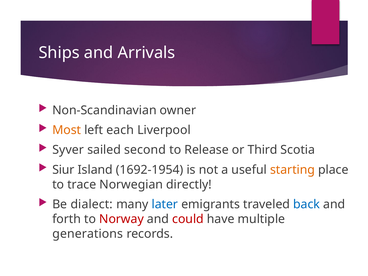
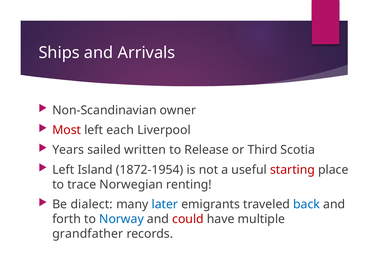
Most colour: orange -> red (67, 130)
Syver: Syver -> Years (68, 150)
second: second -> written (145, 150)
Siur: Siur -> Left (63, 170)
1692-1954: 1692-1954 -> 1872-1954 (150, 170)
starting colour: orange -> red (292, 170)
directly: directly -> renting (189, 184)
Norway colour: red -> blue (121, 219)
generations: generations -> grandfather (88, 234)
